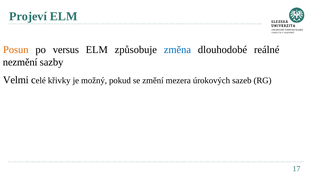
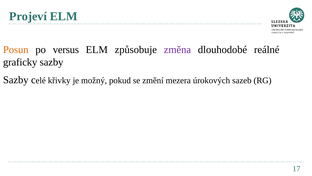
změna colour: blue -> purple (177, 50)
nezmění: nezmění -> graficky (20, 62)
Velmi: Velmi -> Sazby (16, 80)
